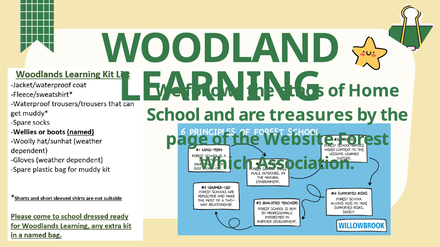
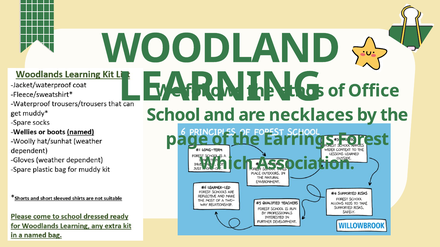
Home: Home -> Office (374, 91)
treasures: treasures -> necklaces (311, 115)
Website: Website -> Earrings (299, 139)
